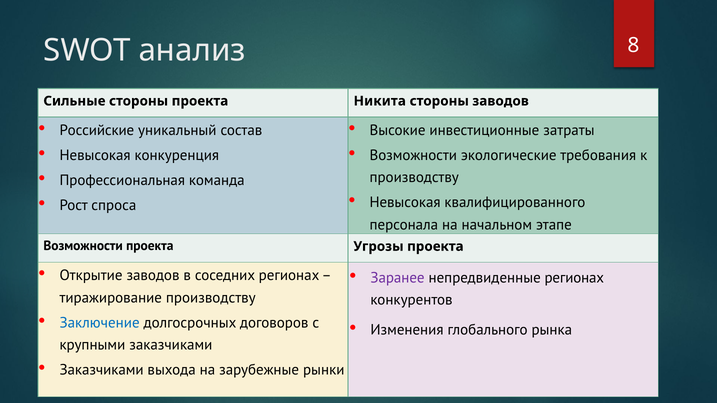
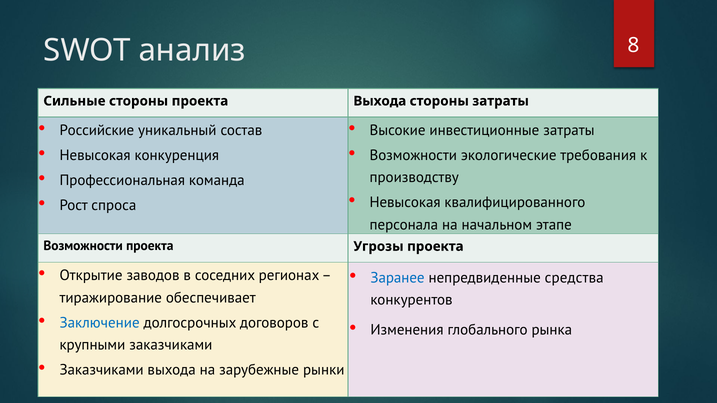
проекта Никита: Никита -> Выхода (380, 101)
стороны заводов: заводов -> затраты (501, 101)
Заранее colour: purple -> blue (398, 278)
непредвиденные регионах: регионах -> средства (574, 278)
тиражирование производству: производству -> обеспечивает (211, 298)
